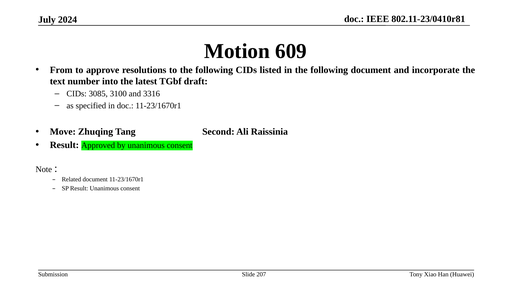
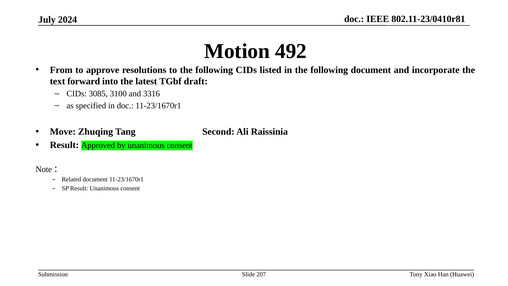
609: 609 -> 492 (291, 51)
number: number -> forward (84, 81)
